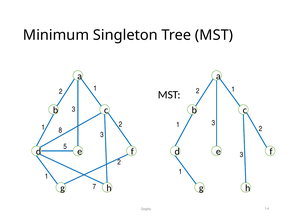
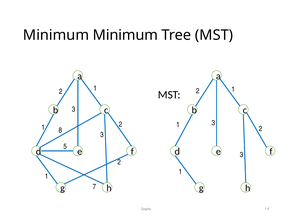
Minimum Singleton: Singleton -> Minimum (125, 35)
